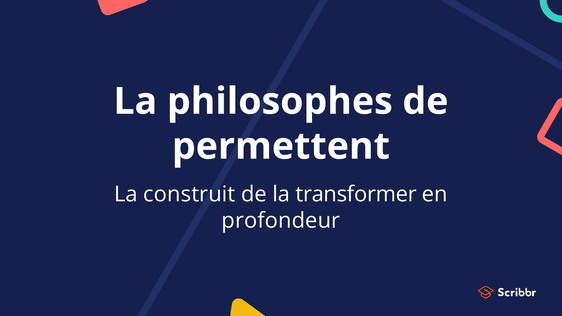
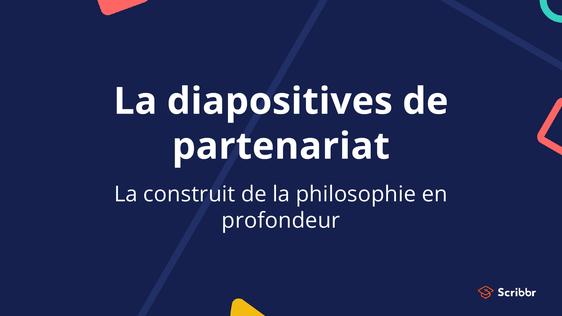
philosophes: philosophes -> diapositives (280, 101)
permettent: permettent -> partenariat (281, 146)
transformer: transformer -> philosophie (356, 194)
